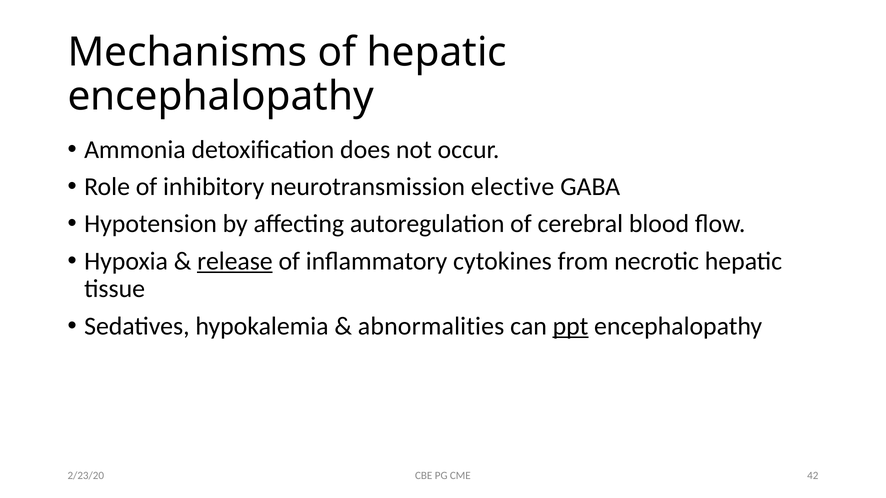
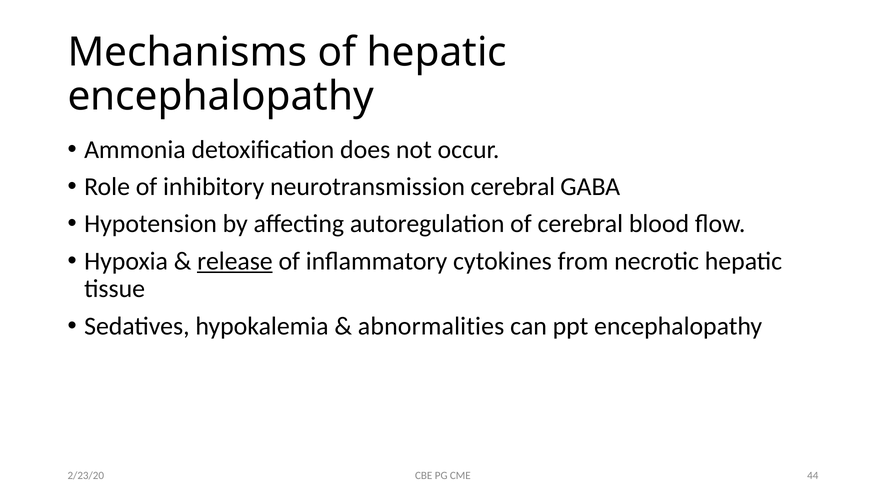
neurotransmission elective: elective -> cerebral (513, 187)
ppt underline: present -> none (570, 326)
42: 42 -> 44 (813, 476)
